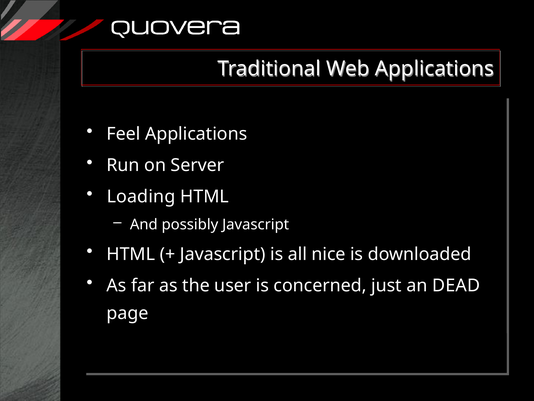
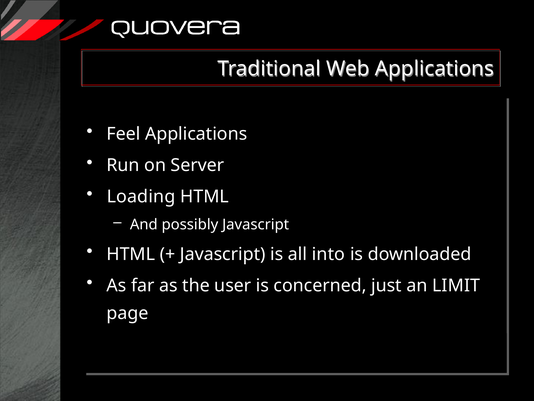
nice: nice -> into (328, 254)
DEAD: DEAD -> LIMIT (456, 285)
